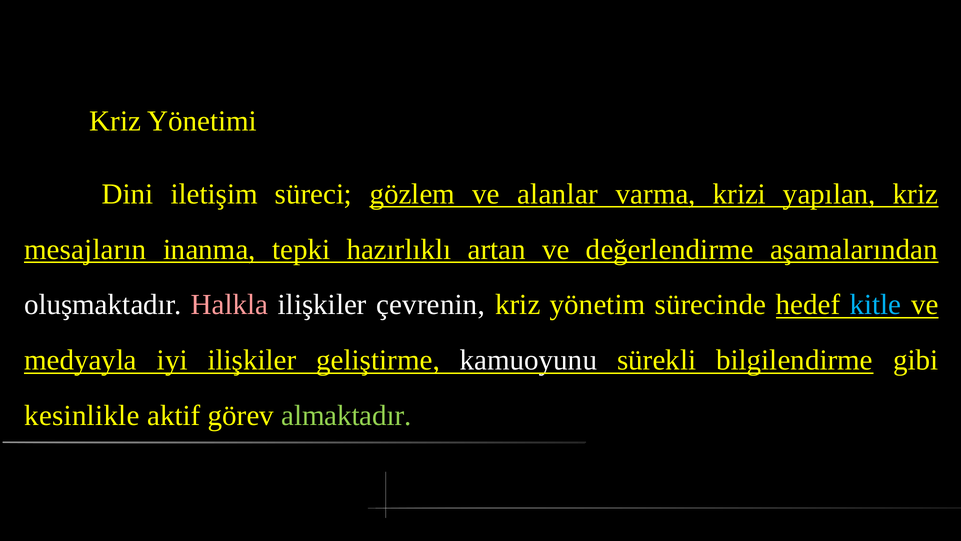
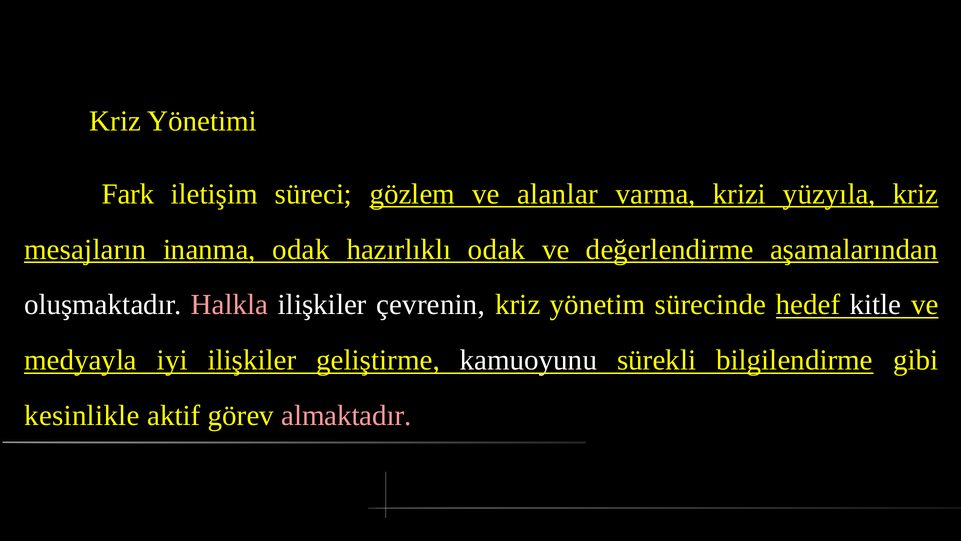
Dini: Dini -> Fark (128, 194)
yapılan: yapılan -> yüzyıla (829, 194)
inanma tepki: tepki -> odak (301, 249)
hazırlıklı artan: artan -> odak (497, 249)
kitle colour: light blue -> white (876, 305)
almaktadır colour: light green -> pink (346, 416)
